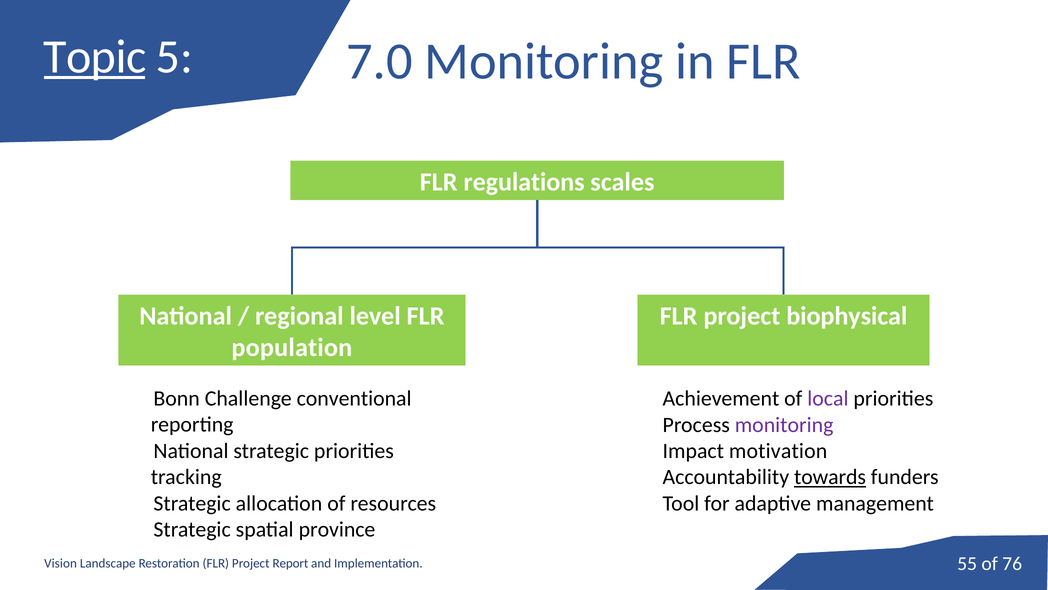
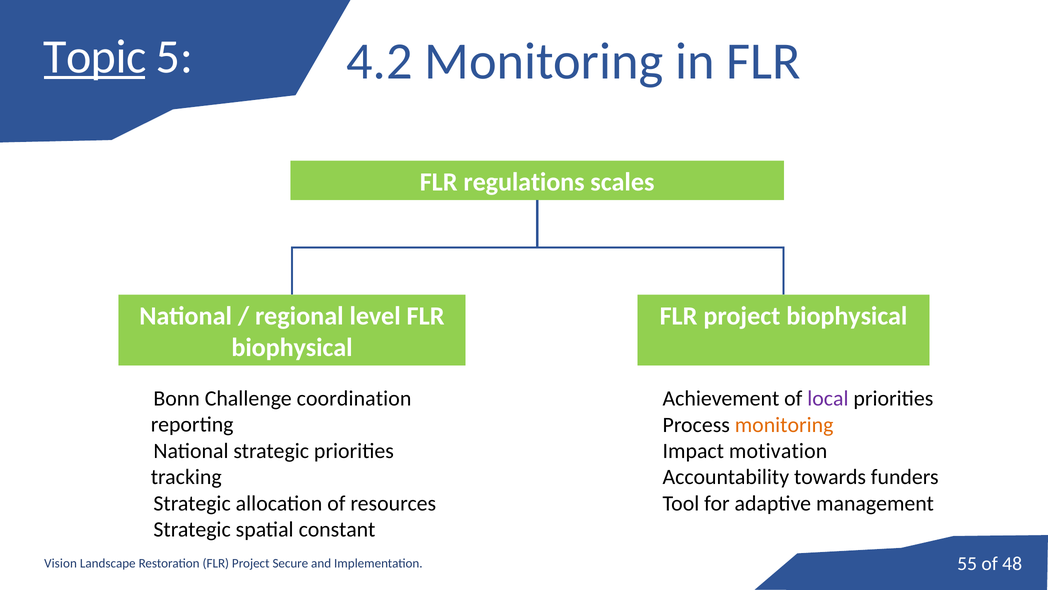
7.0: 7.0 -> 4.2 (380, 61)
population: population -> biophysical (292, 347)
conventional: conventional -> coordination (354, 398)
monitoring colour: purple -> orange (784, 424)
towards underline: present -> none (830, 477)
province: province -> constant (337, 529)
76: 76 -> 48 (1012, 563)
Report: Report -> Secure (290, 563)
